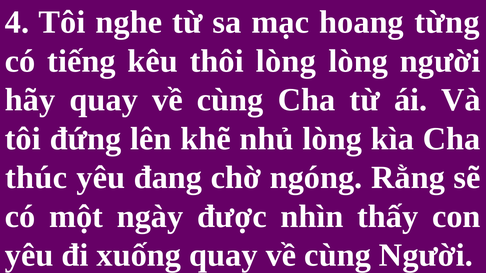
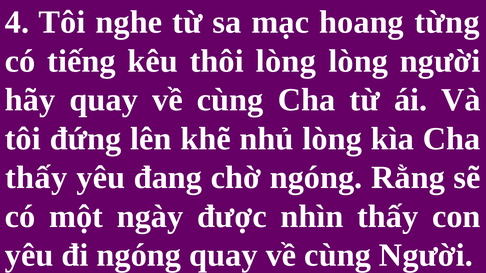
thúc: thúc -> thấy (36, 178)
đi xuống: xuống -> ngóng (139, 256)
